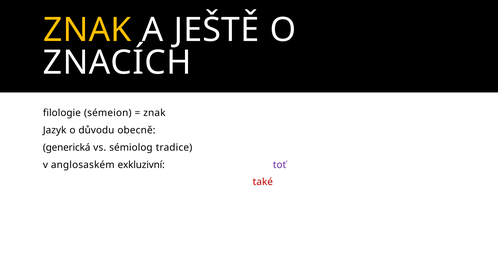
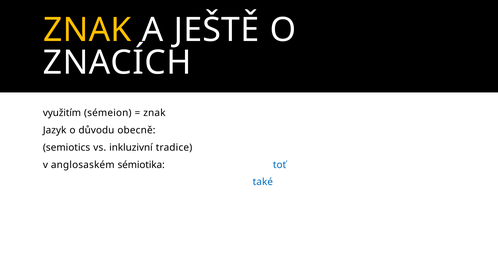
filologie: filologie -> využitím (62, 113)
generická: generická -> semiotics (67, 148)
sémiolog: sémiolog -> inkluzivní (131, 148)
anglosaském exkluzivní: exkluzivní -> sémiotika (141, 165)
toť colour: purple -> blue (280, 165)
také colour: red -> blue (263, 182)
